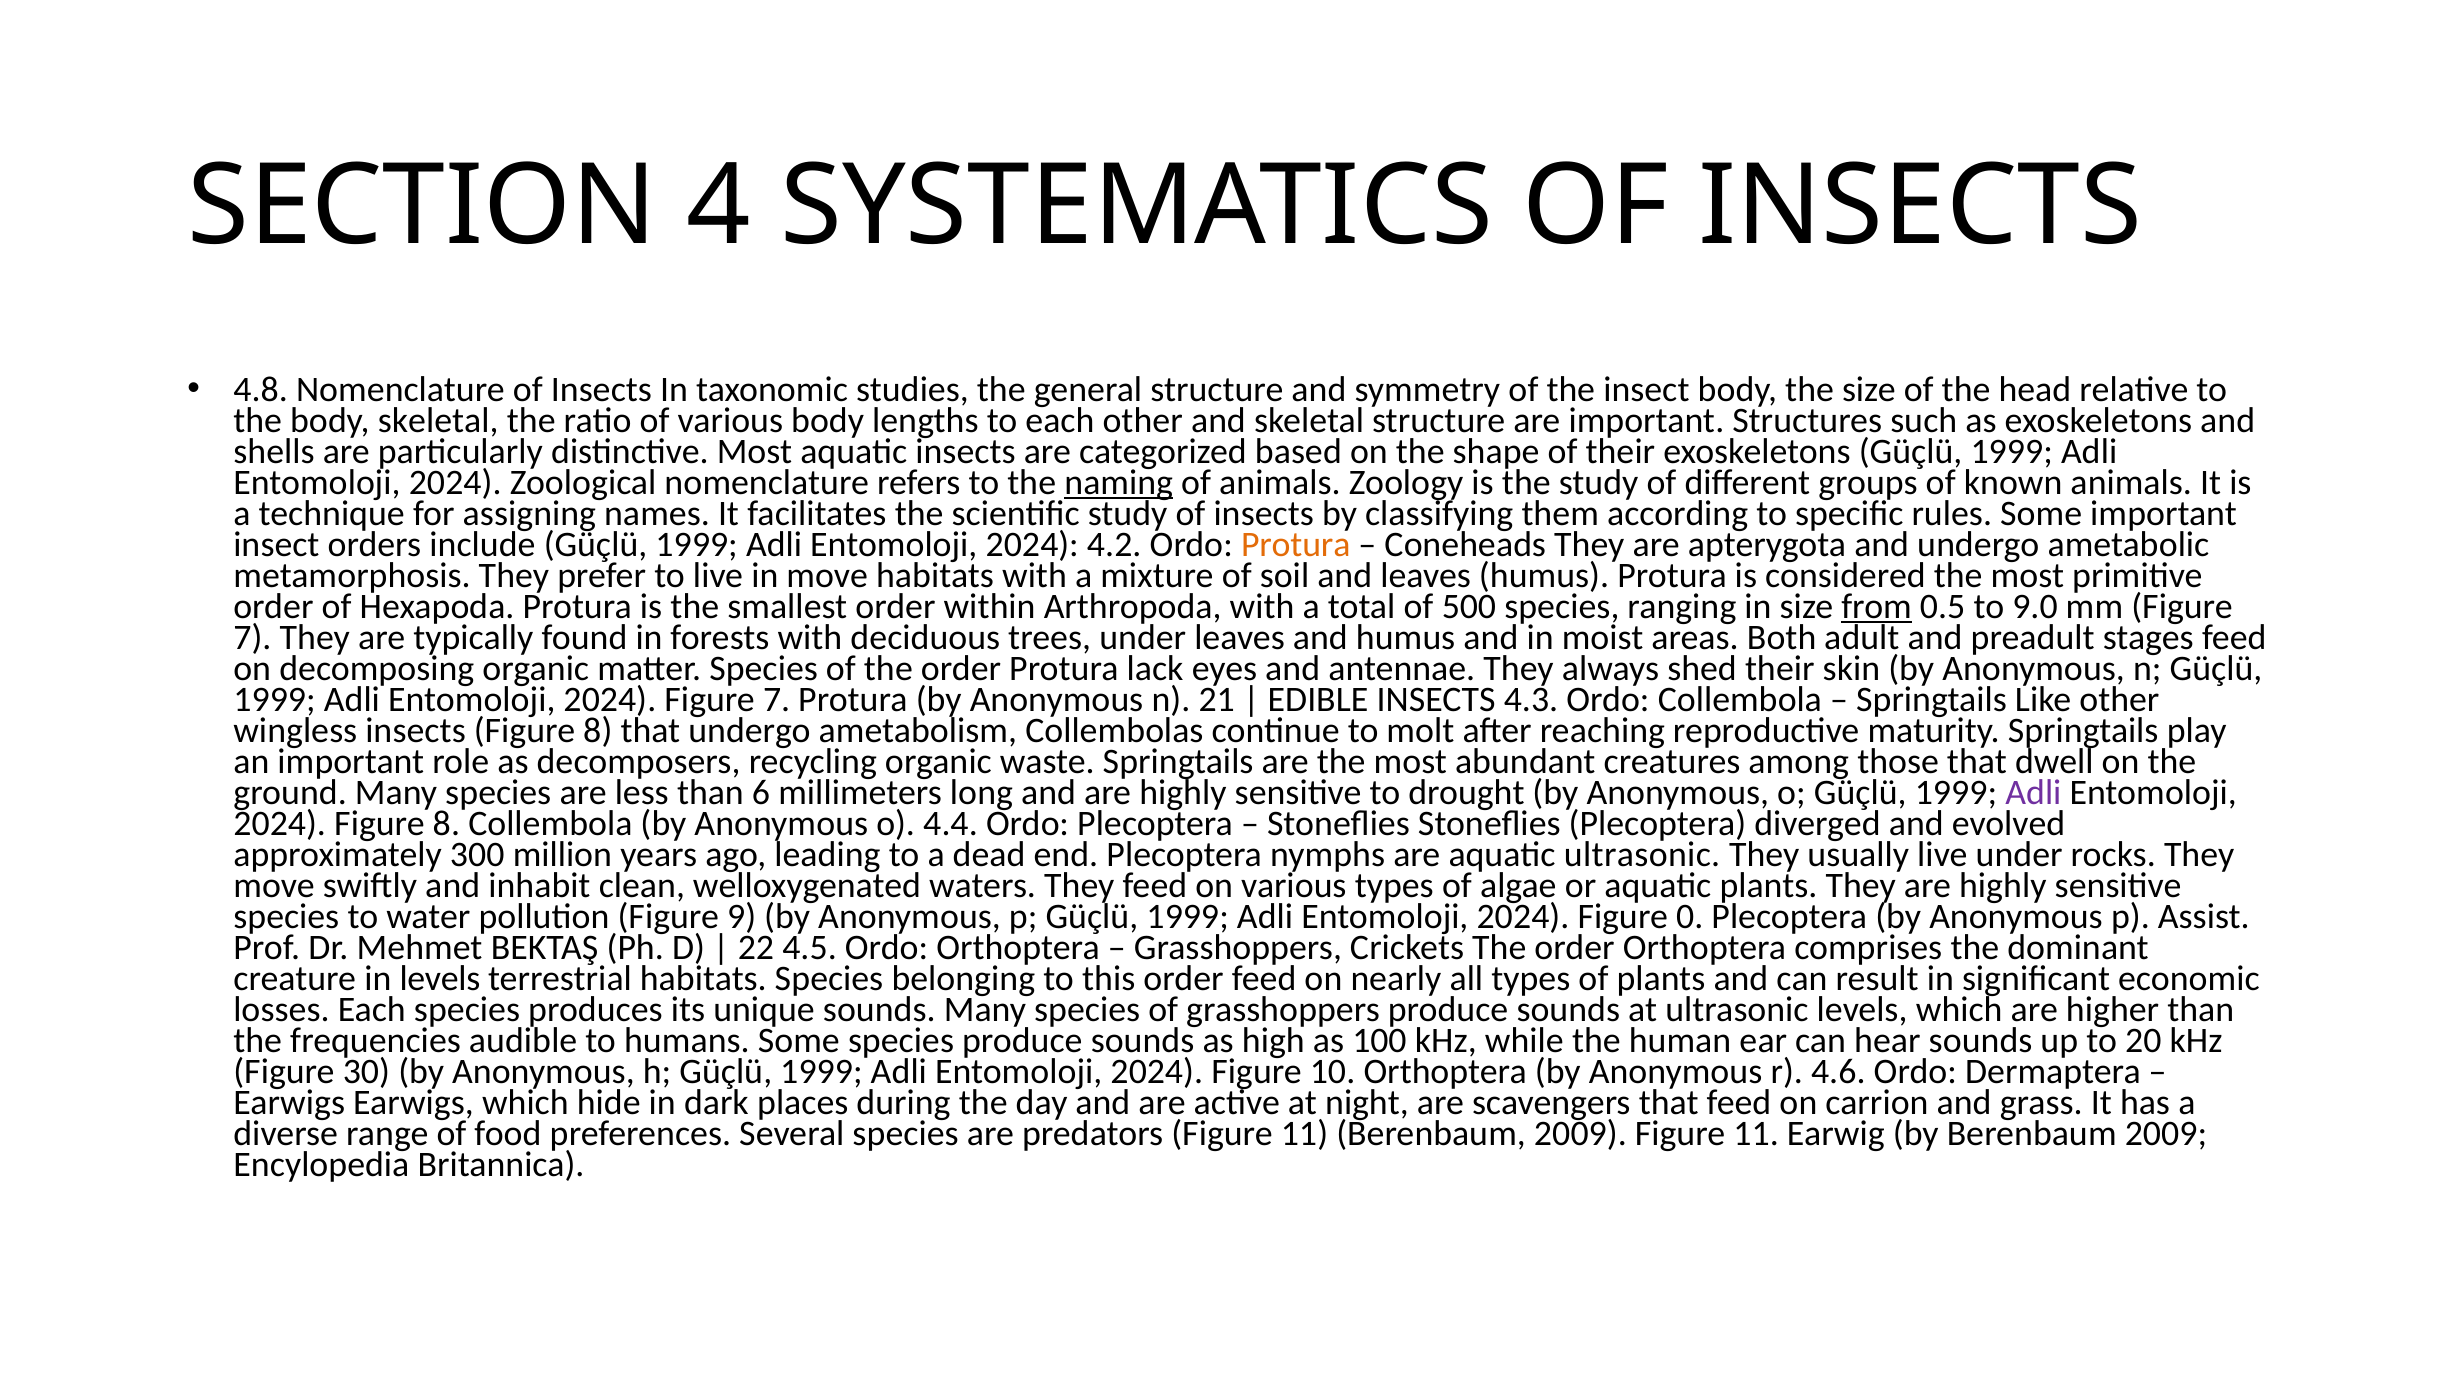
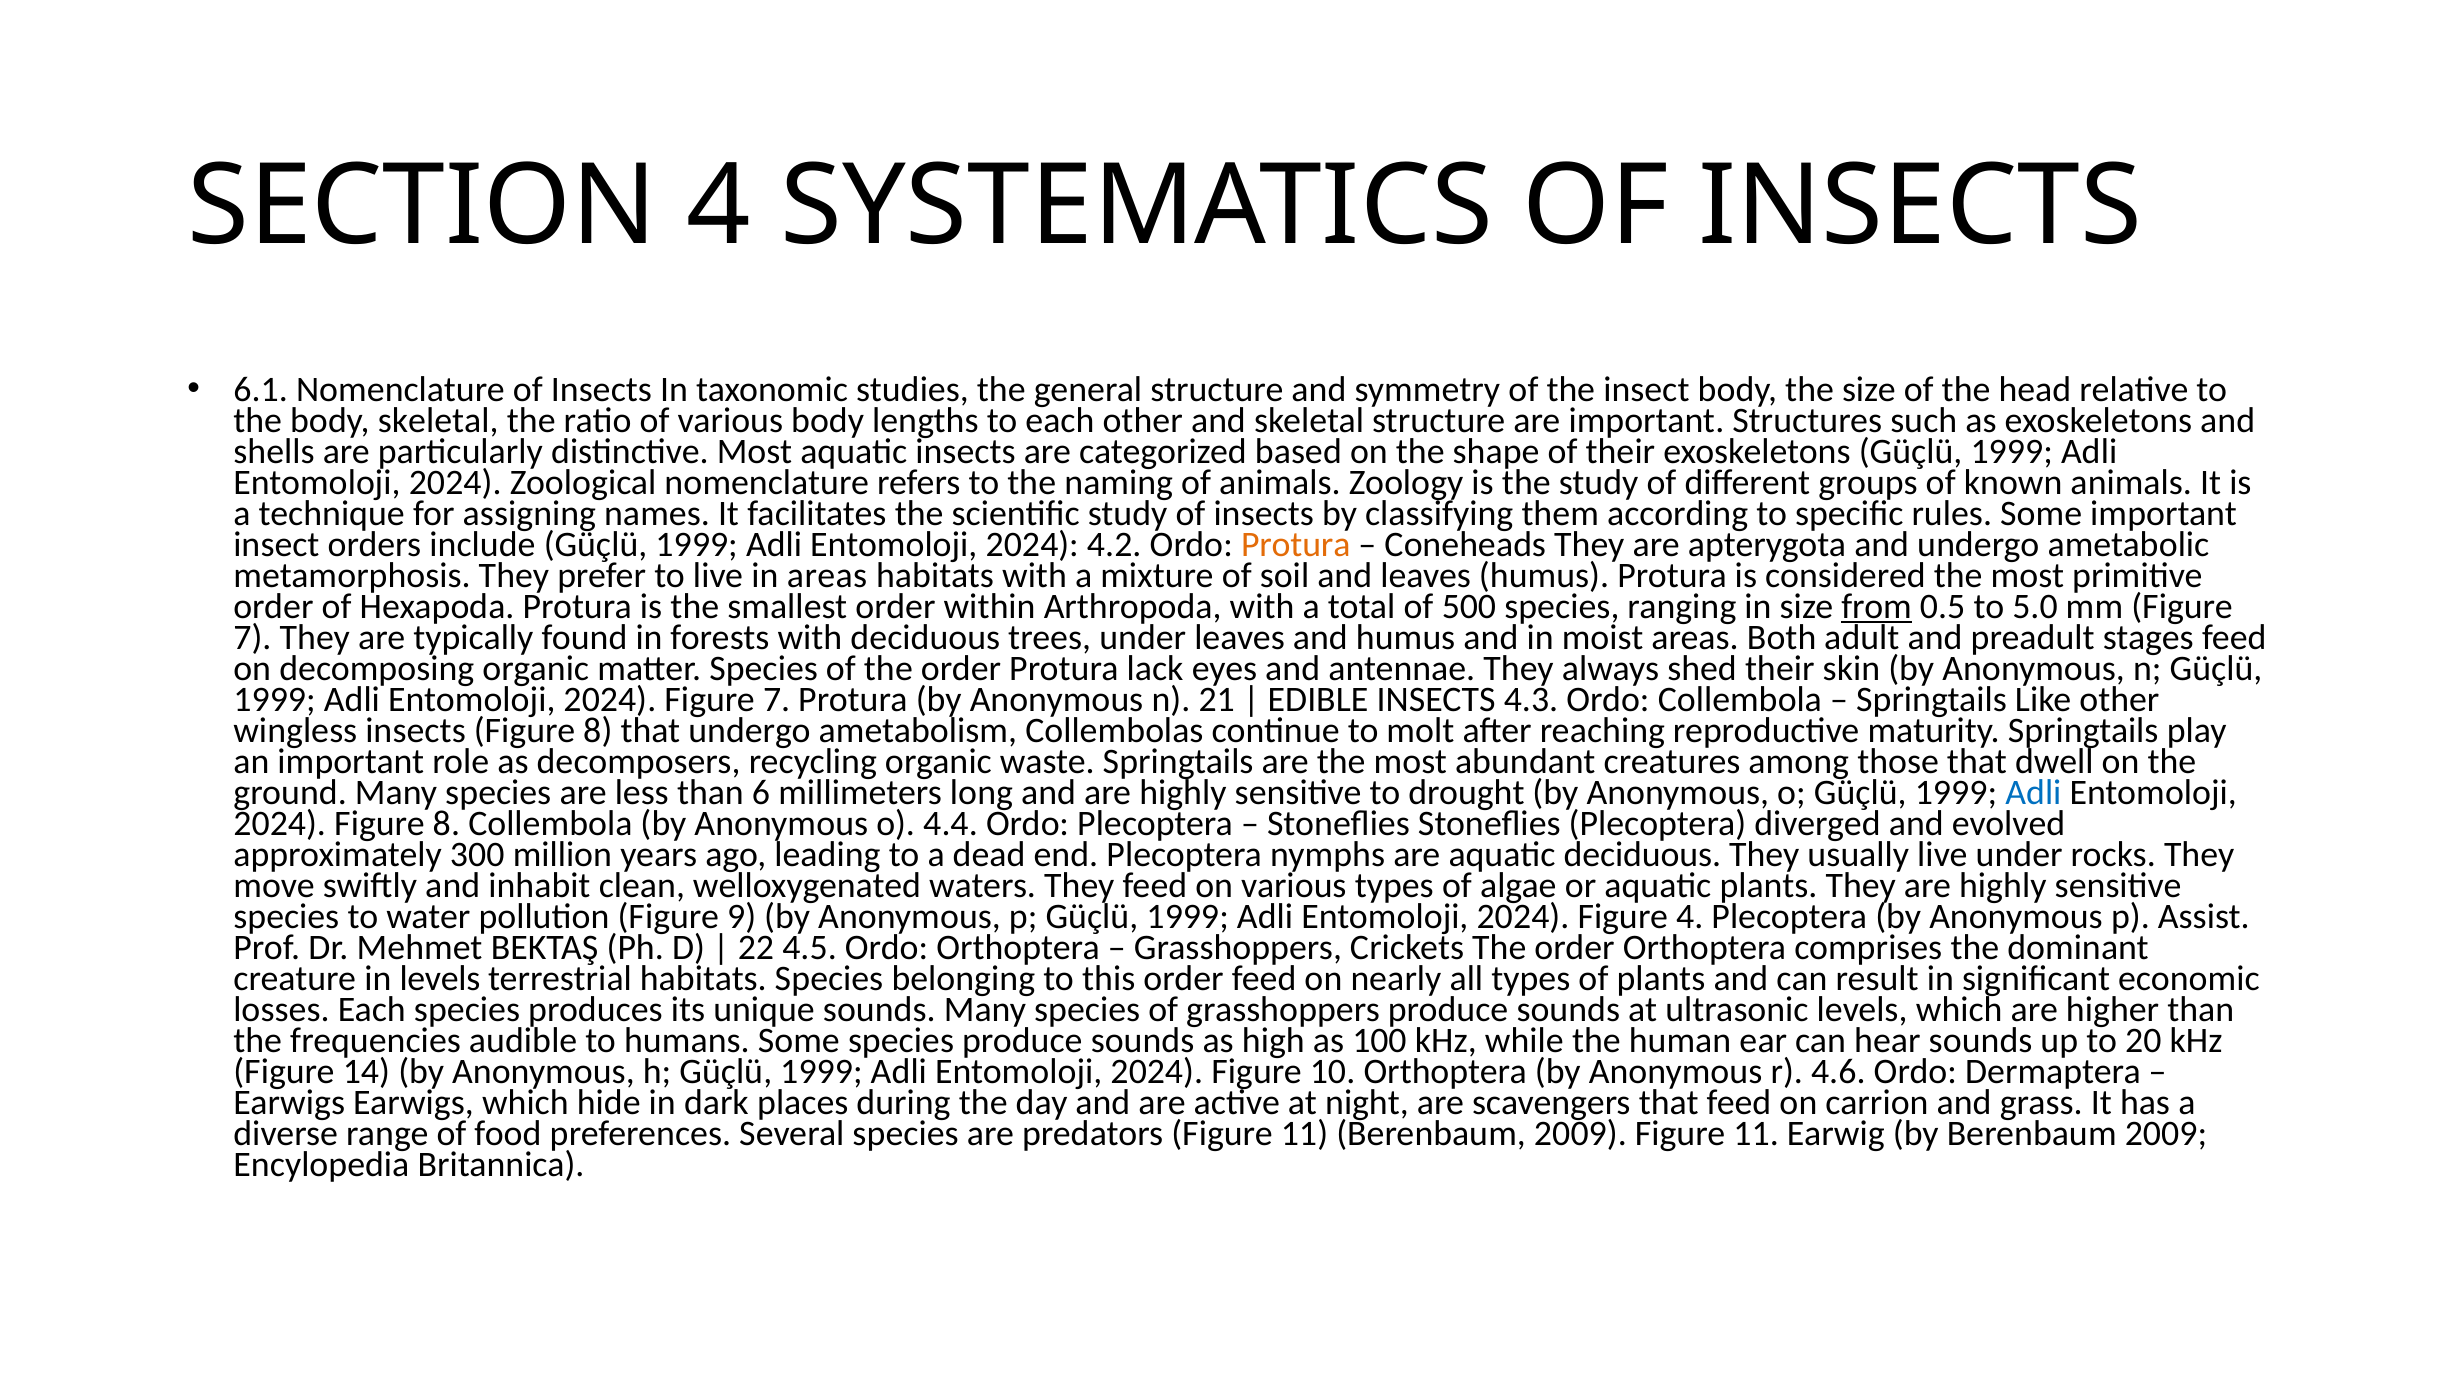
4.8: 4.8 -> 6.1 (261, 390)
naming underline: present -> none (1119, 483)
in move: move -> areas (827, 576)
9.0: 9.0 -> 5.0 (2035, 607)
Adli colour: purple -> blue (2033, 793)
aquatic ultrasonic: ultrasonic -> deciduous (1642, 855)
Figure 0: 0 -> 4 (1690, 917)
30: 30 -> 14 (366, 1072)
